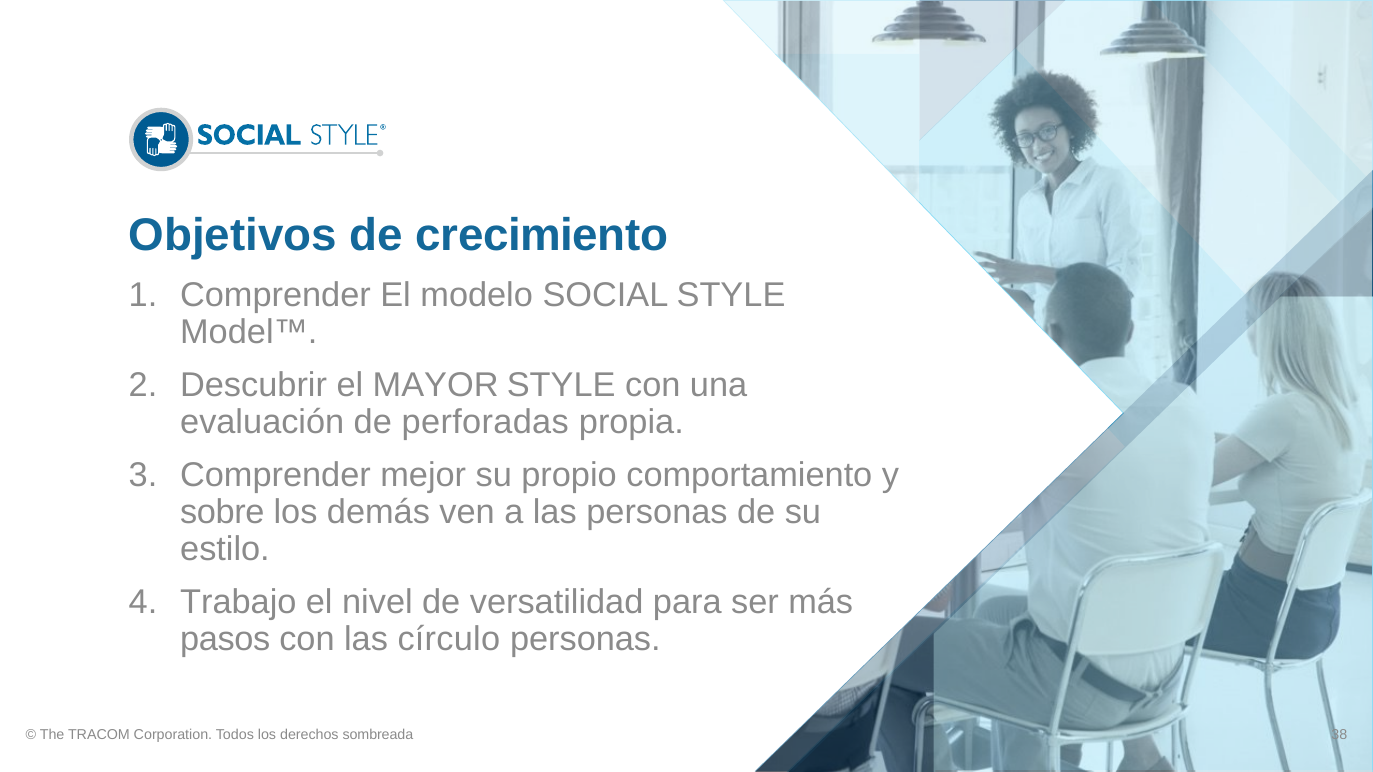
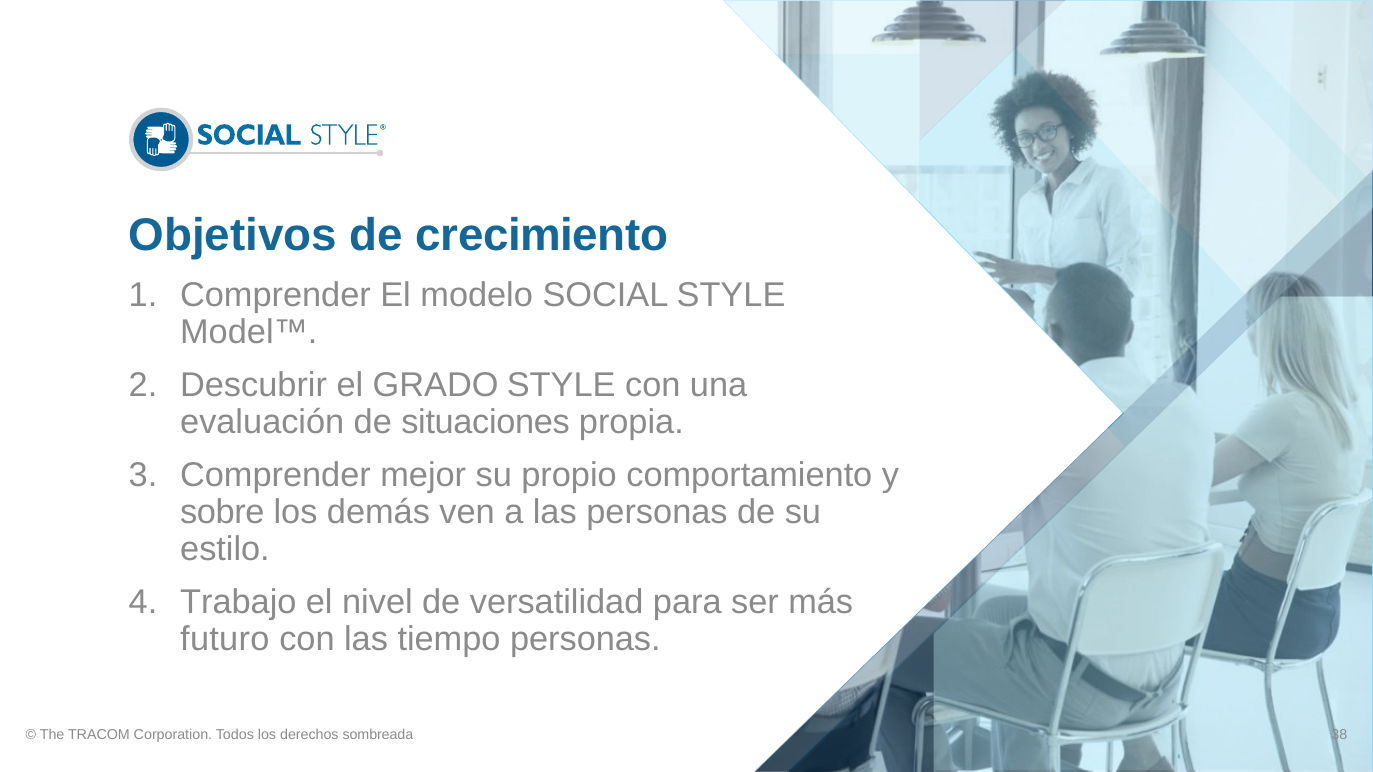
MAYOR: MAYOR -> GRADO (436, 386)
perforadas: perforadas -> situaciones (486, 423)
pasos: pasos -> futuro (225, 639)
círculo: círculo -> tiempo (449, 639)
